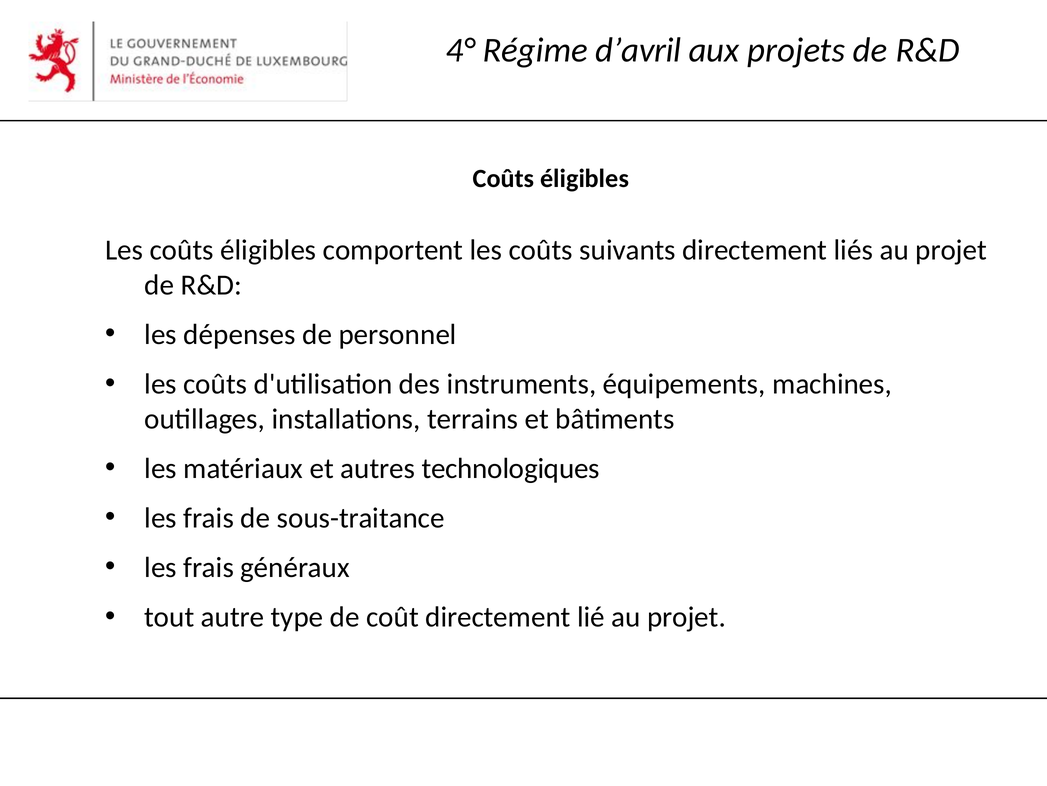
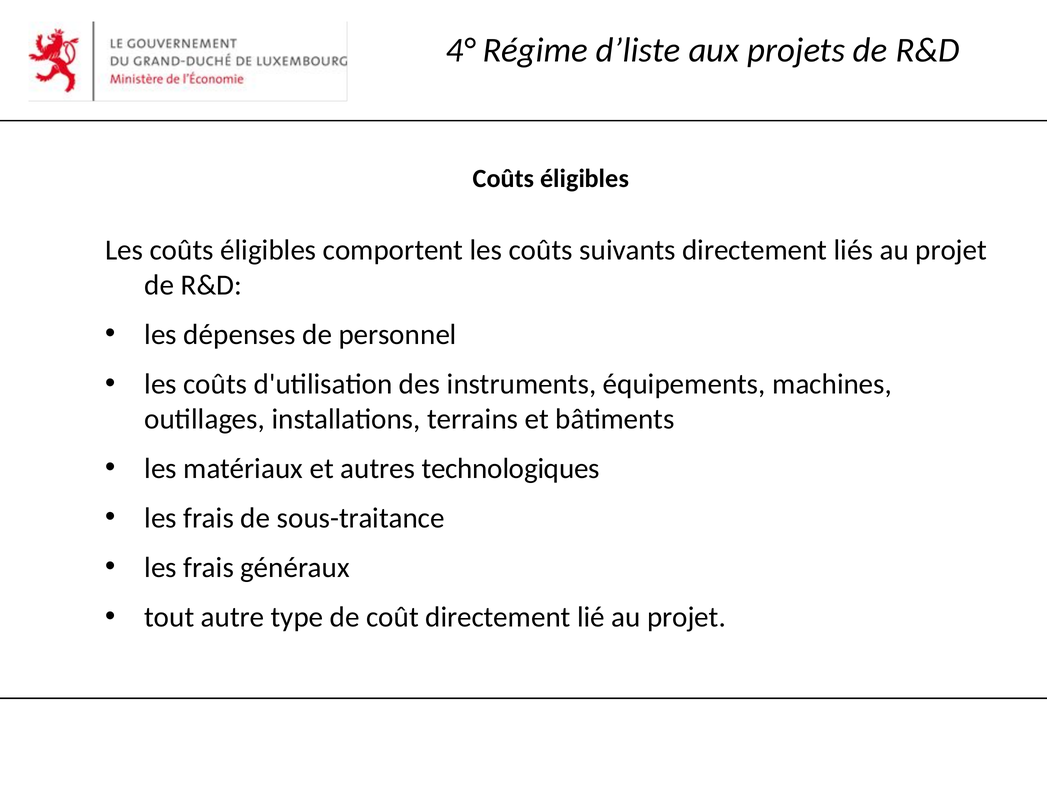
d’avril: d’avril -> d’liste (638, 50)
